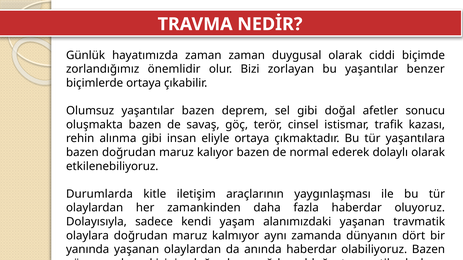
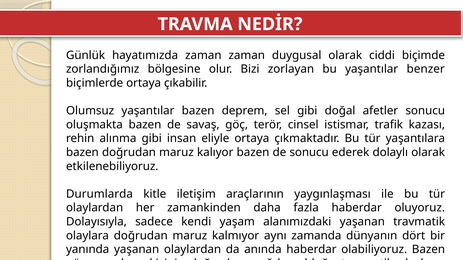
önemlidir: önemlidir -> bölgesine (174, 69)
de normal: normal -> sonucu (309, 153)
